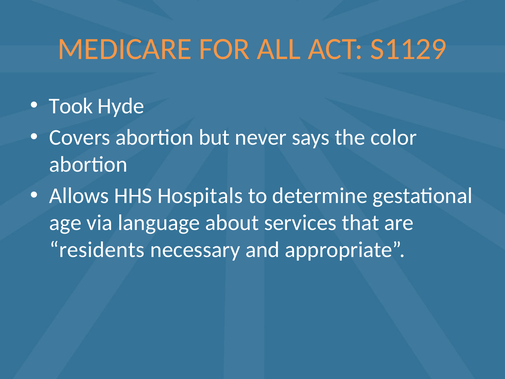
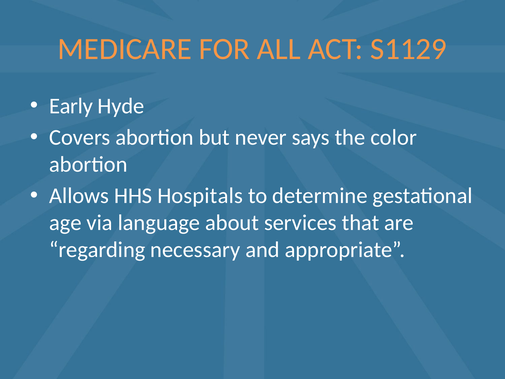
Took: Took -> Early (71, 106)
residents: residents -> regarding (97, 250)
